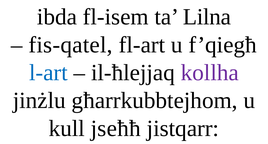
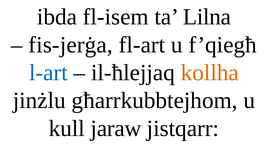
fis-qatel: fis-qatel -> fis-jerġa (71, 45)
kollha colour: purple -> orange (210, 73)
jseħħ: jseħħ -> jaraw (116, 129)
